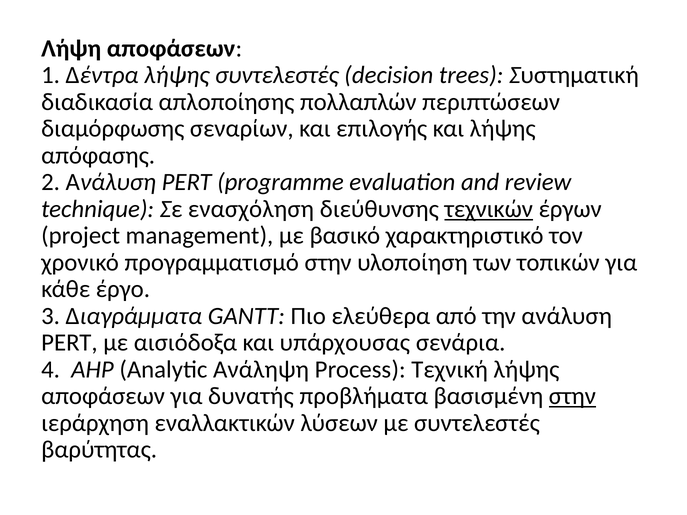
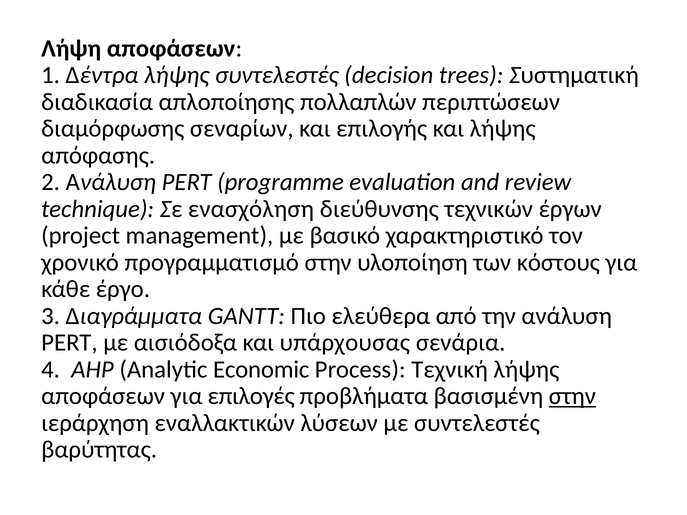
τεχνικών underline: present -> none (489, 209)
τοπικών: τοπικών -> κόστους (558, 263)
Ανάληψη: Ανάληψη -> Economic (261, 370)
δυνατής: δυνατής -> επιλογές (251, 396)
